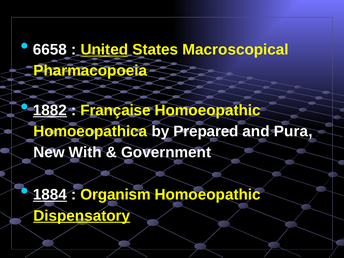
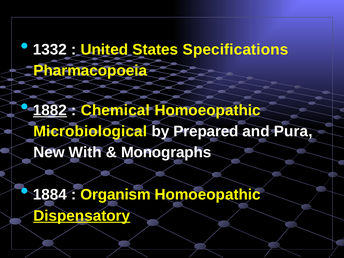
6658: 6658 -> 1332 (50, 50)
United underline: present -> none (104, 50)
Macroscopical: Macroscopical -> Specifications (236, 50)
Française: Française -> Chemical (115, 110)
Homoeopathica: Homoeopathica -> Microbiological (90, 131)
Government: Government -> Monographs (166, 152)
1884 underline: present -> none (50, 195)
